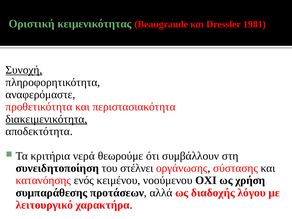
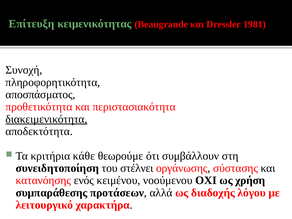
Οριστική: Οριστική -> Επίτευξη (32, 24)
Συνοχή underline: present -> none (24, 70)
αναφερόμαστε: αναφερόμαστε -> αποσπάσματος (40, 95)
νερά: νερά -> κάθε (84, 156)
